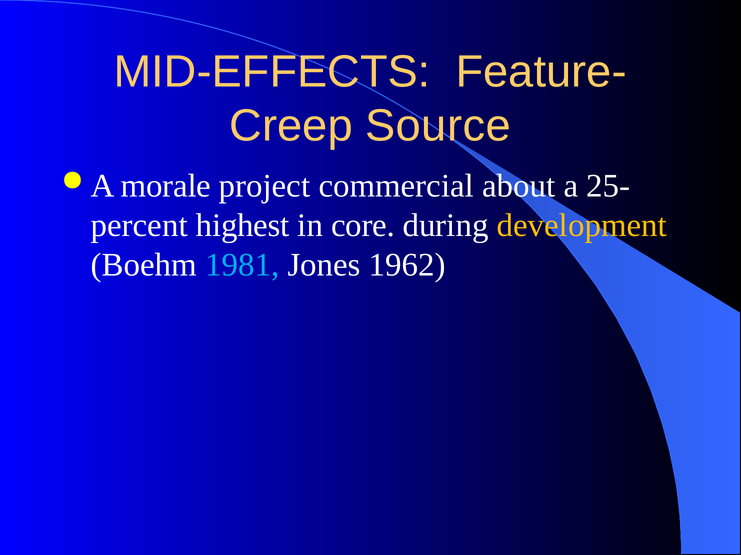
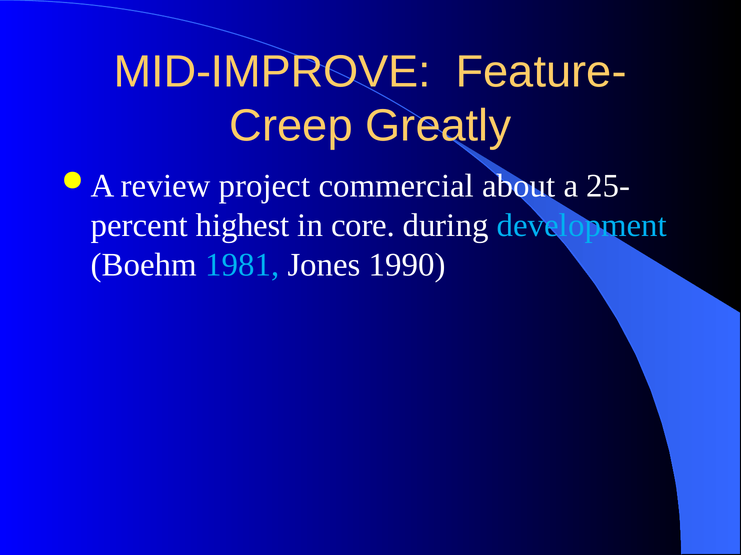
MID-EFFECTS: MID-EFFECTS -> MID-IMPROVE (272, 72)
Source: Source -> Greatly (438, 126)
morale: morale -> review (166, 186)
development colour: yellow -> light blue (582, 226)
1962: 1962 -> 1990 (407, 265)
